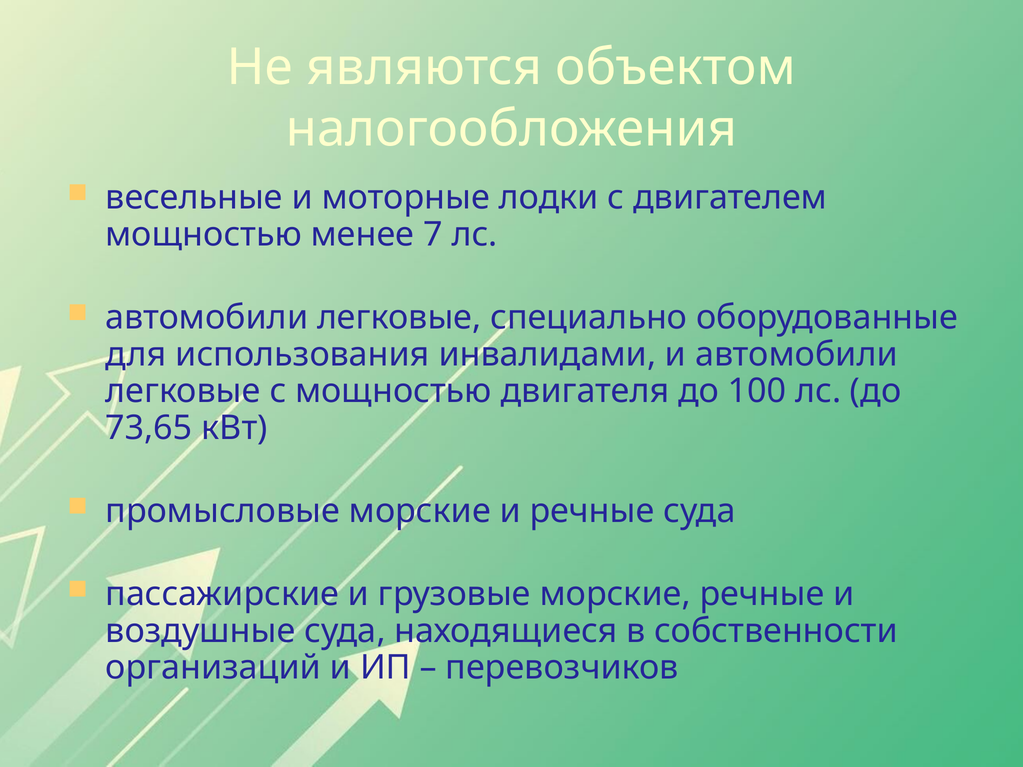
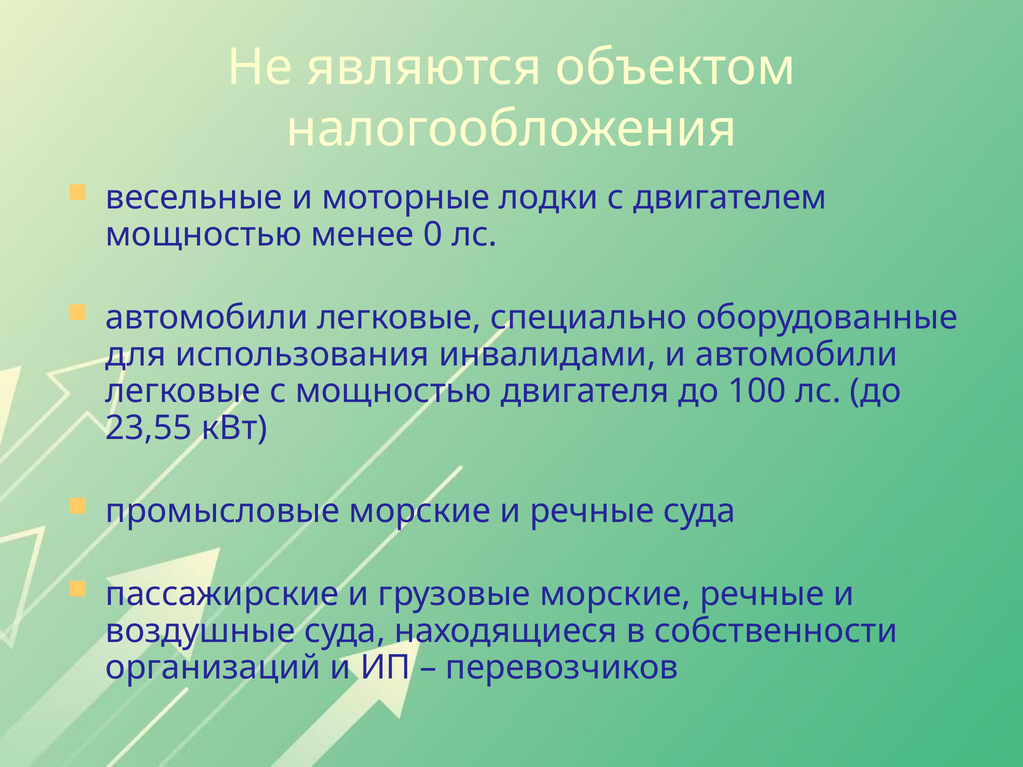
7: 7 -> 0 (433, 234)
73,65: 73,65 -> 23,55 (149, 428)
